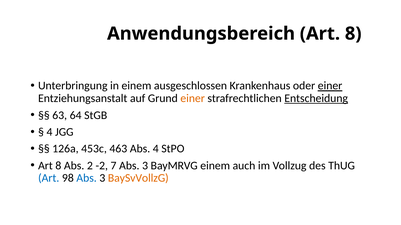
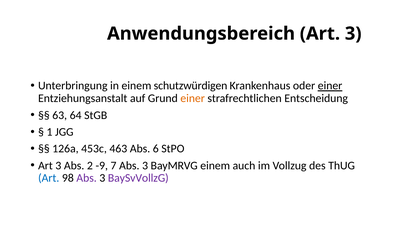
Anwendungsbereich Art 8: 8 -> 3 (353, 34)
ausgeschlossen: ausgeschlossen -> schutzwürdigen (191, 86)
Entscheidung underline: present -> none (316, 99)
4: 4 -> 1 (49, 132)
Abs 4: 4 -> 6 (156, 149)
8: 8 -> 3 (58, 166)
-2: -2 -> -9 (102, 166)
Abs colour: blue -> purple (87, 179)
BaySvVollzG colour: orange -> purple (138, 179)
